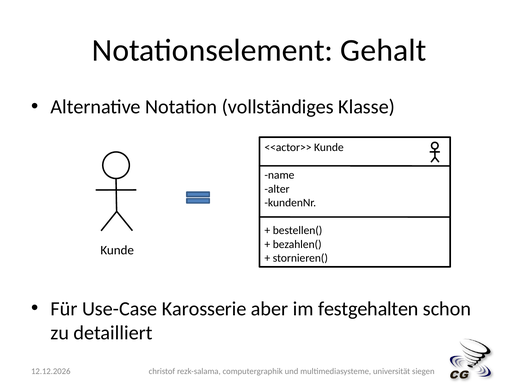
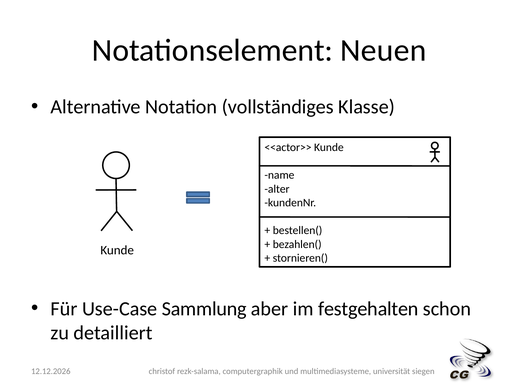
Gehalt: Gehalt -> Neuen (383, 50)
Karosserie: Karosserie -> Sammlung (204, 309)
